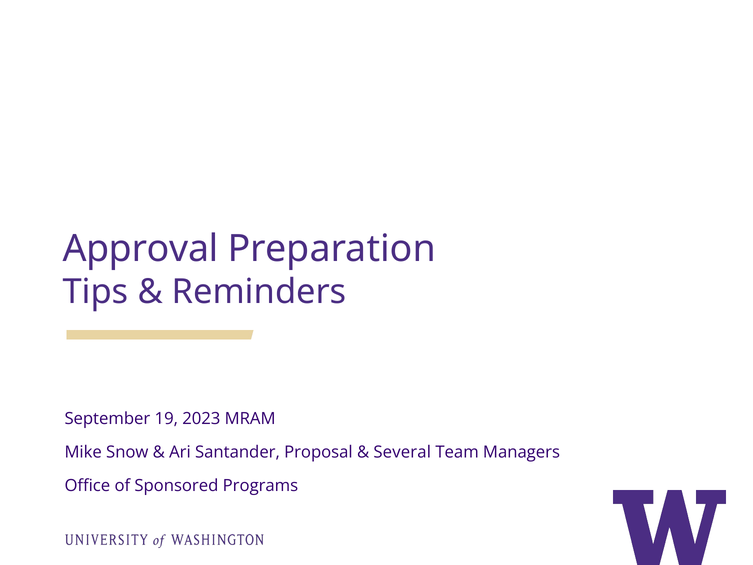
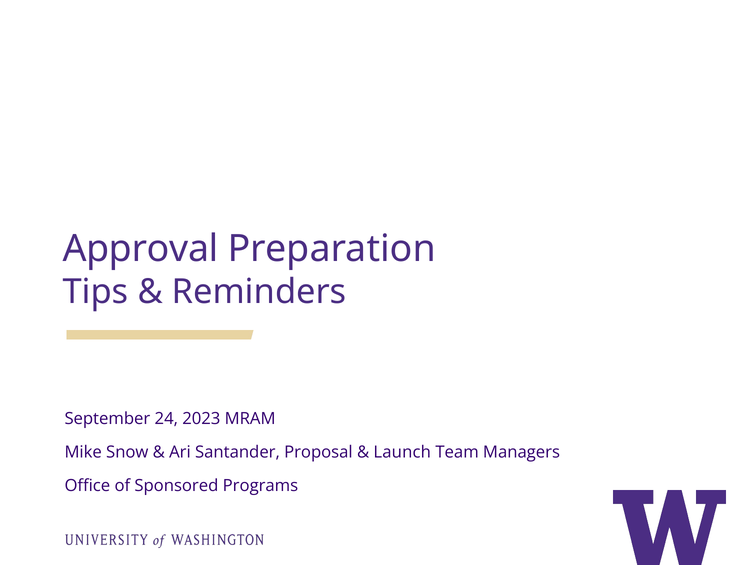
19: 19 -> 24 (166, 418)
Several: Several -> Launch (402, 452)
